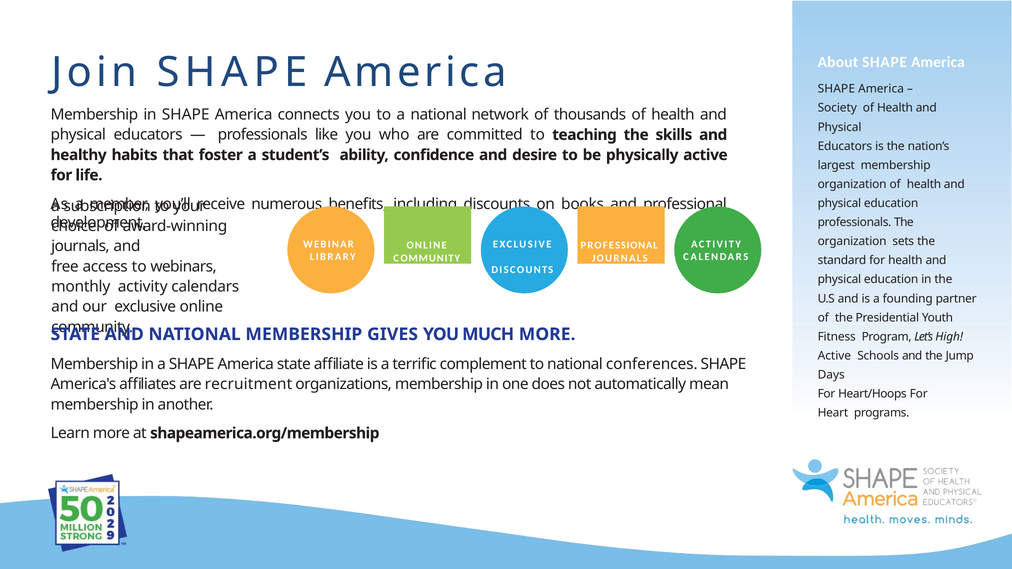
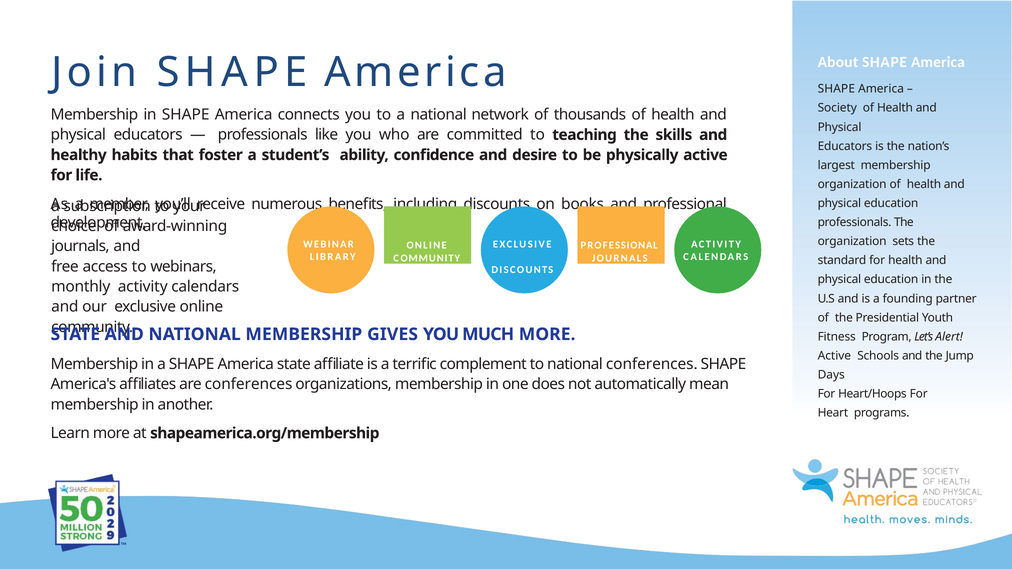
High: High -> Alert (949, 337)
are recruitment: recruitment -> conferences (249, 384)
